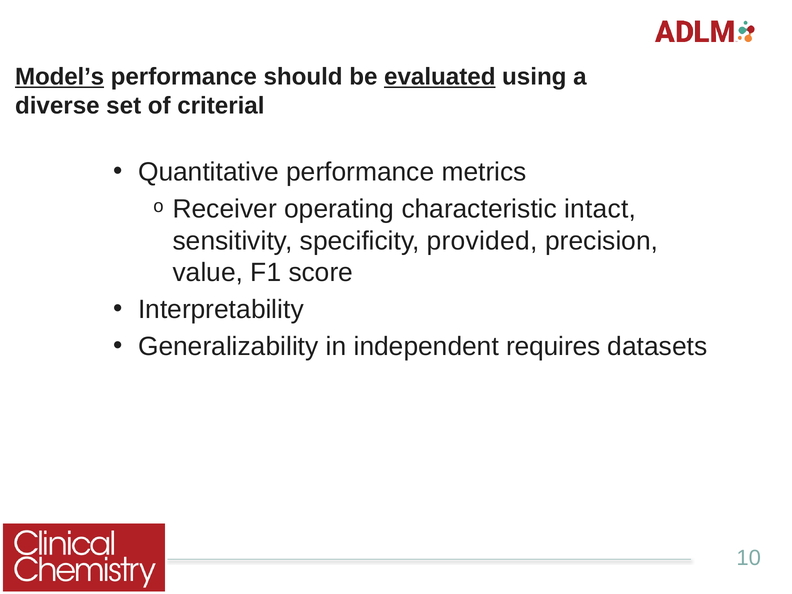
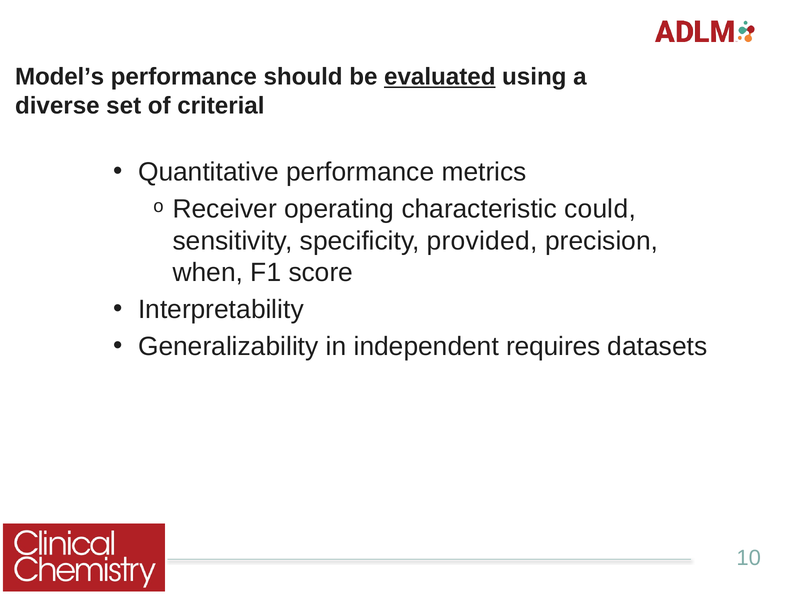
Model’s underline: present -> none (60, 77)
intact: intact -> could (600, 209)
value: value -> when (208, 273)
